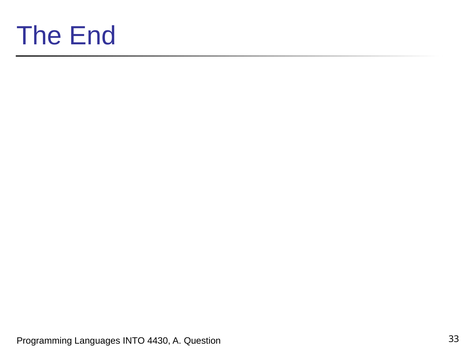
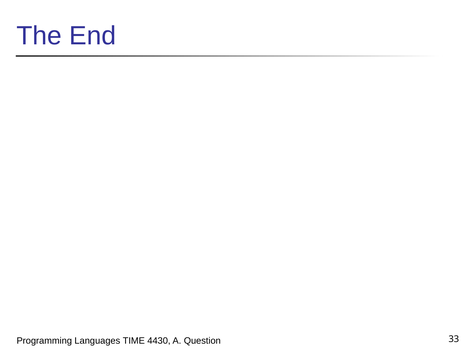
INTO: INTO -> TIME (134, 340)
